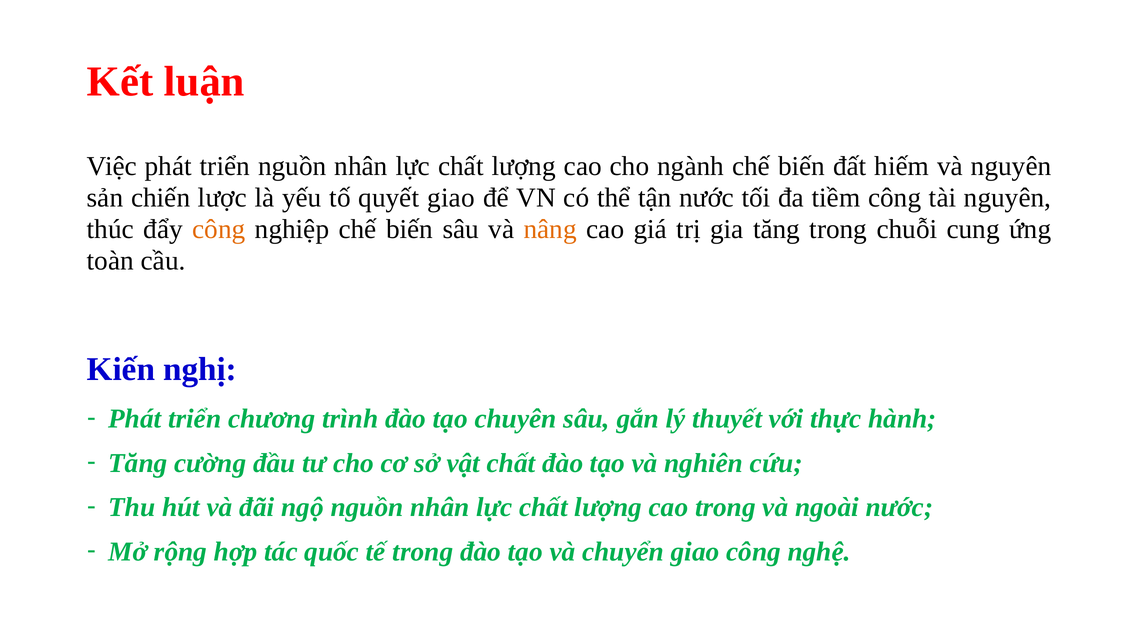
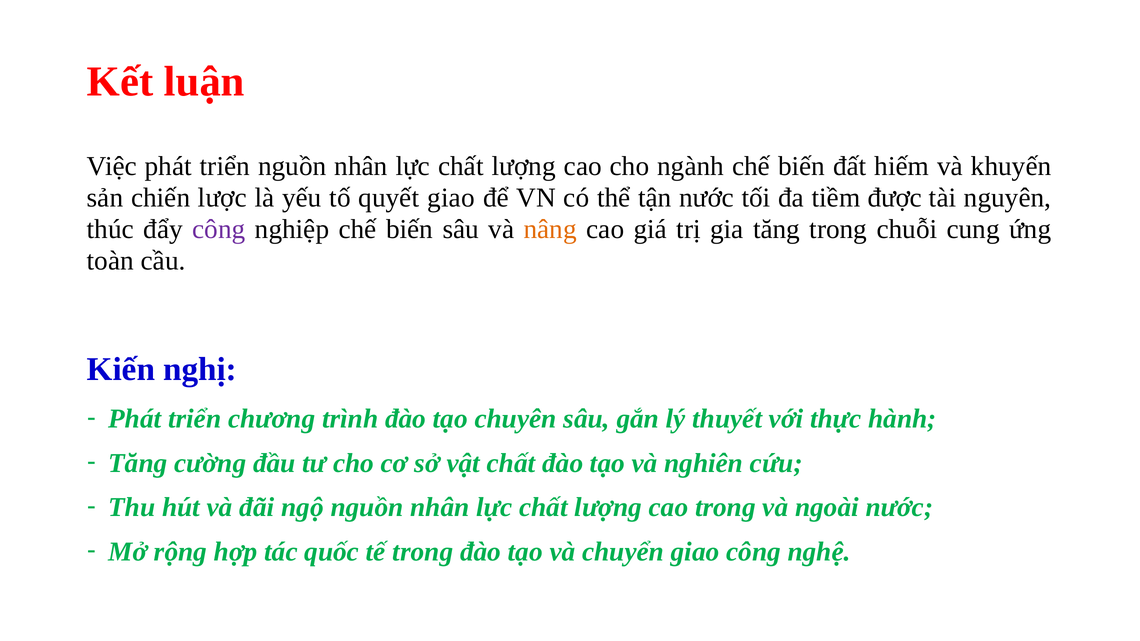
và nguyên: nguyên -> khuyến (1011, 166)
tiềm công: công -> được (895, 198)
công colour: orange -> purple (219, 229)
